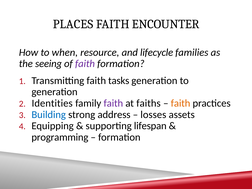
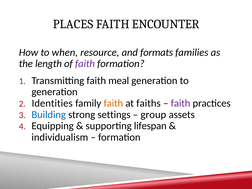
lifecycle: lifecycle -> formats (157, 52)
seeing: seeing -> length (49, 64)
tasks: tasks -> meal (119, 81)
faith colour: purple -> orange (113, 103)
faith colour: orange -> purple (181, 103)
address: address -> settings (114, 115)
losses: losses -> group (153, 115)
programming: programming -> individualism (60, 137)
